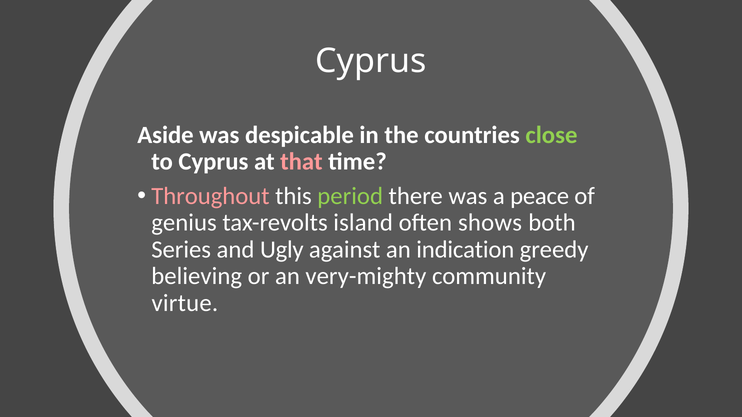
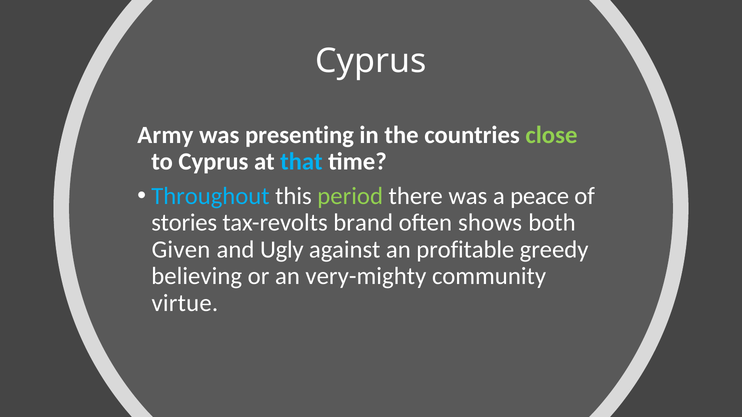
Aside: Aside -> Army (165, 135)
despicable: despicable -> presenting (299, 135)
that colour: pink -> light blue (301, 162)
Throughout colour: pink -> light blue (210, 196)
genius: genius -> stories (184, 223)
island: island -> brand (363, 223)
Series: Series -> Given (181, 250)
indication: indication -> profitable (465, 250)
